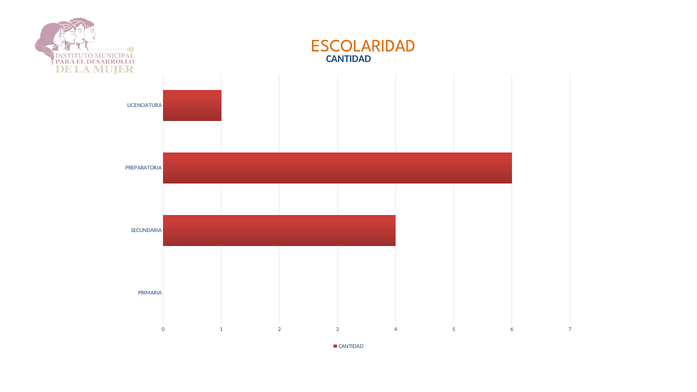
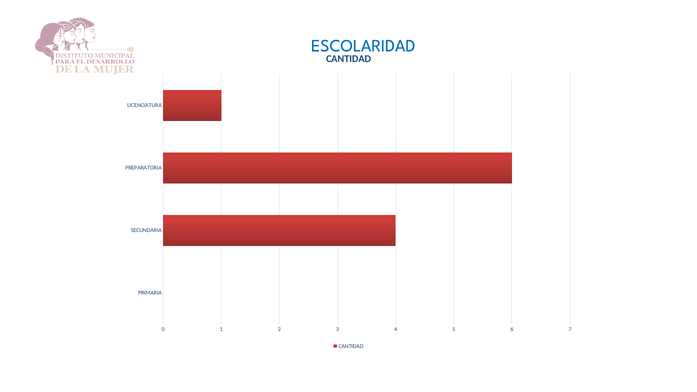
ESCOLARIDAD colour: orange -> blue (363, 46)
